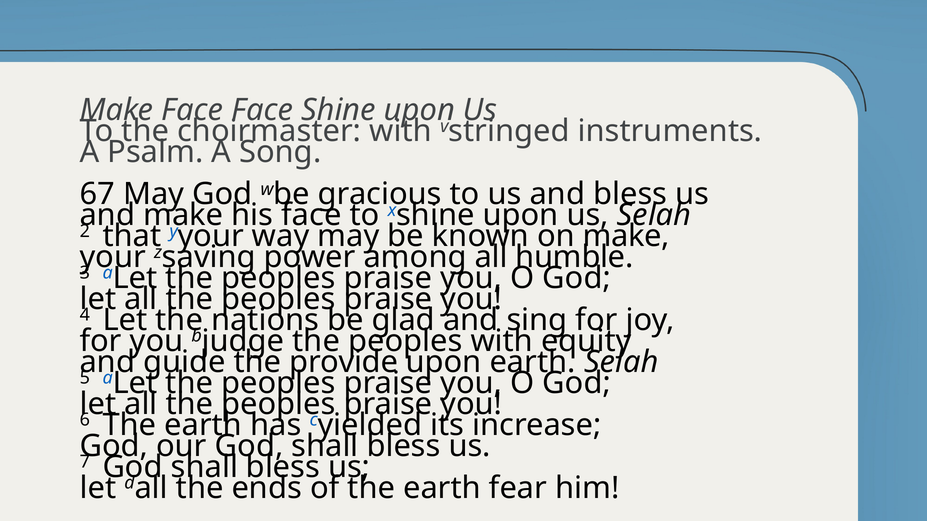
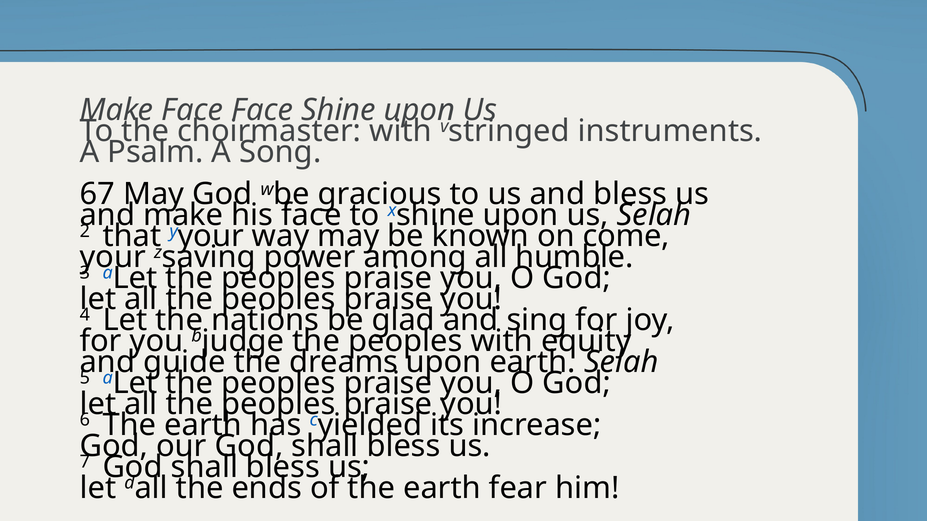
on make: make -> come (626, 236)
provide: provide -> dreams (344, 362)
